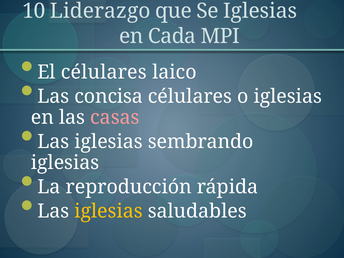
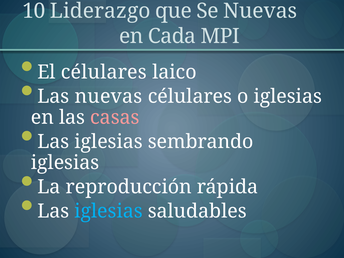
Se Iglesias: Iglesias -> Nuevas (260, 11)
Las concisa: concisa -> nuevas (108, 96)
iglesias colour: yellow -> light blue (109, 211)
